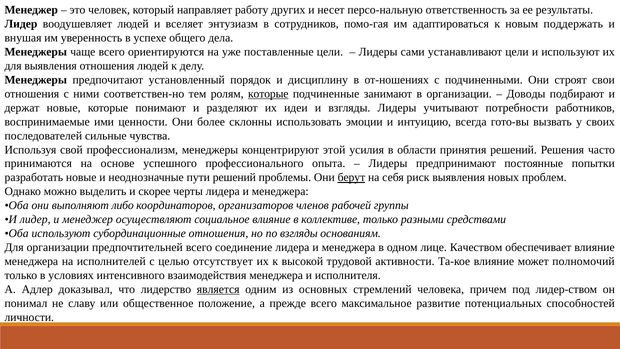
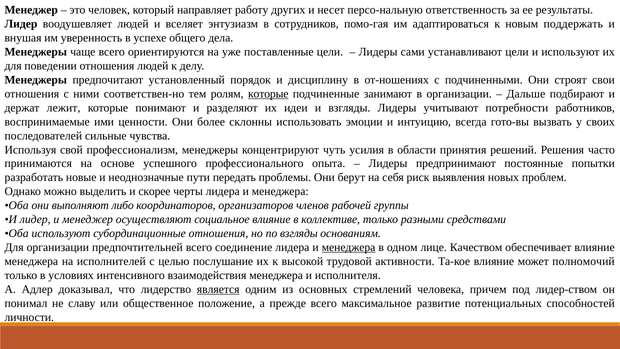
для выявления: выявления -> поведении (51, 66)
Доводы: Доводы -> Дальше (526, 94)
держат новые: новые -> лежит (64, 108)
этой: этой -> чуть (334, 150)
пути решений: решений -> передать (234, 177)
берут underline: present -> none (351, 177)
менеджера underline: none -> present (349, 247)
отсутствует: отсутствует -> послушание (223, 261)
